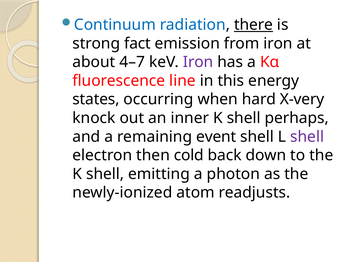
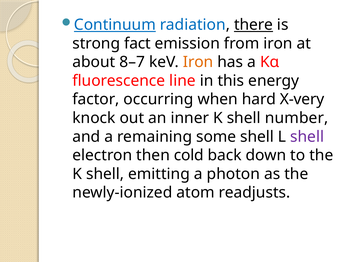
Continuum underline: none -> present (115, 25)
4–7: 4–7 -> 8–7 (132, 62)
Iron colour: purple -> orange (198, 62)
states: states -> factor (96, 100)
perhaps: perhaps -> number (297, 118)
event: event -> some (216, 137)
